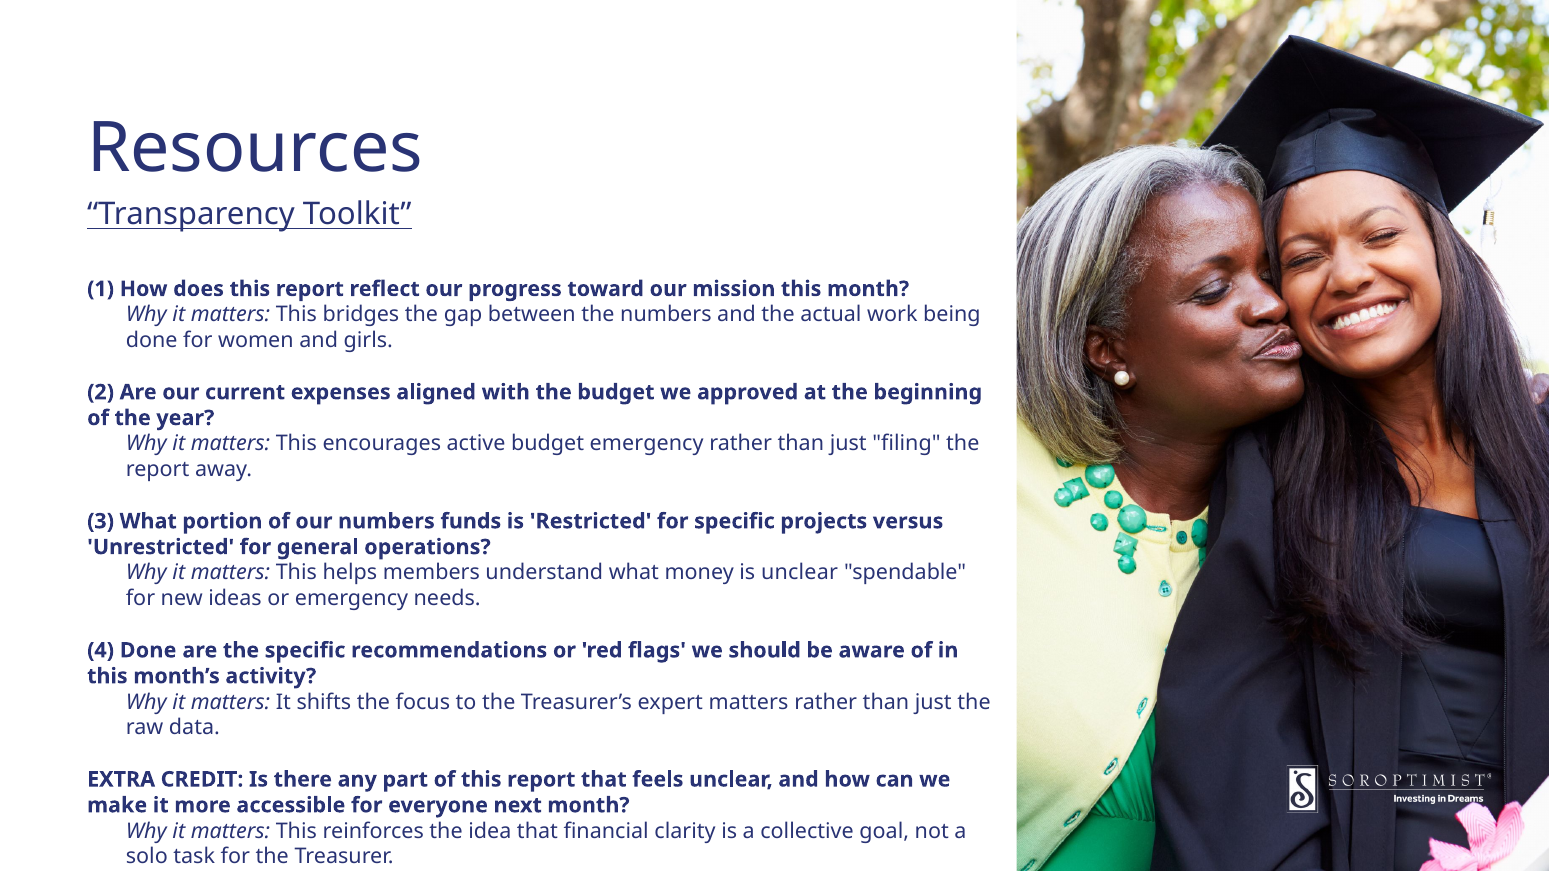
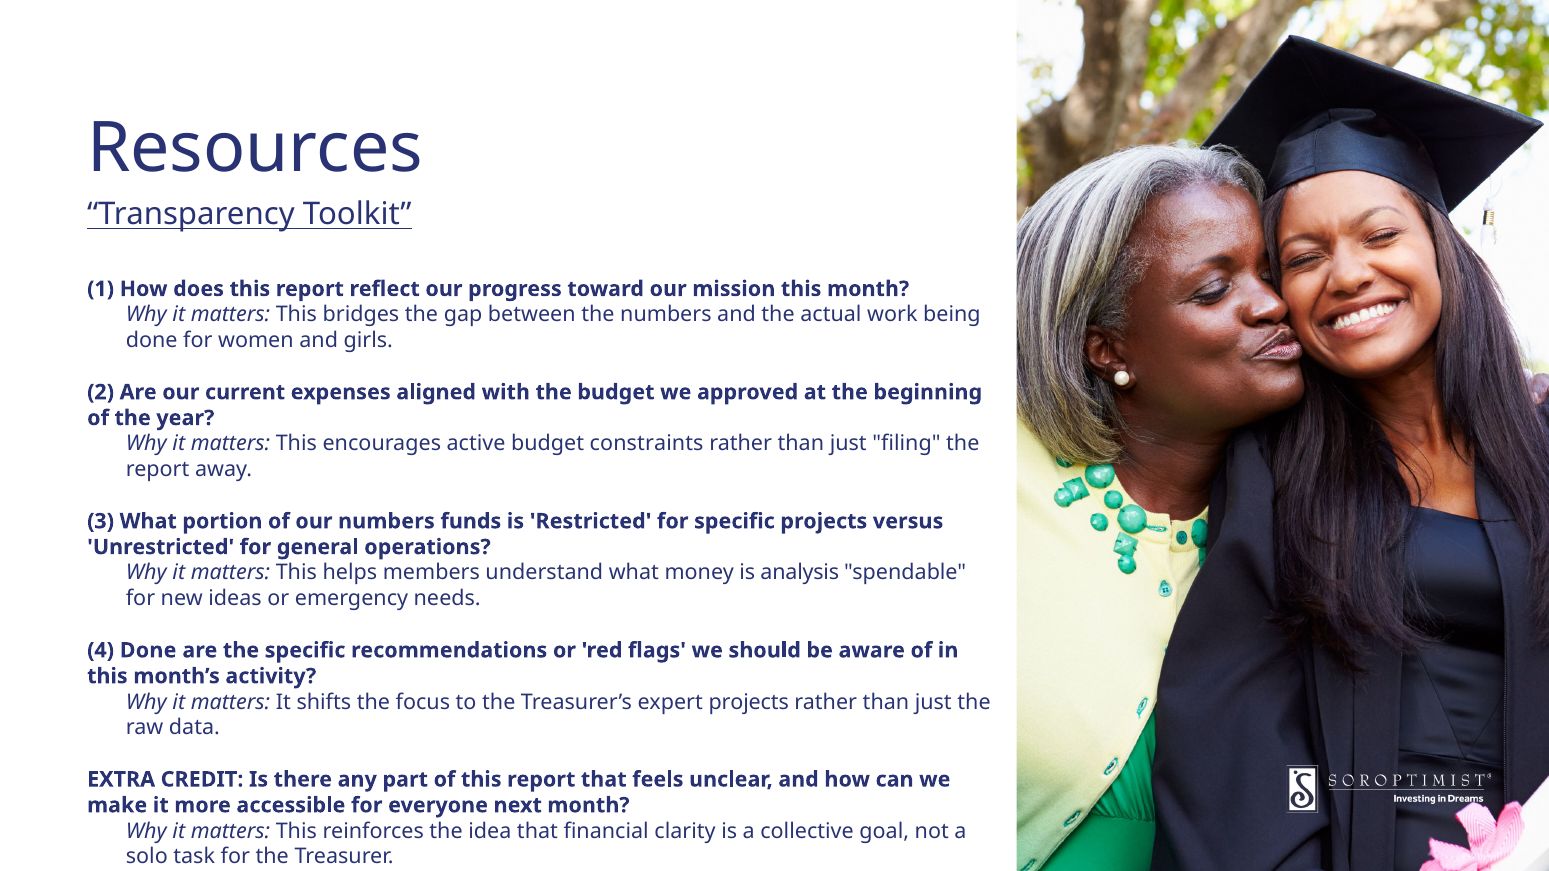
budget emergency: emergency -> constraints (647, 444)
is unclear: unclear -> analysis (800, 573)
expert matters: matters -> projects (749, 702)
